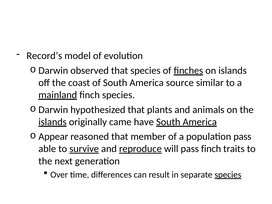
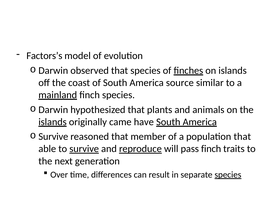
Record’s: Record’s -> Factors’s (44, 56)
Appear: Appear -> Survive (53, 137)
population pass: pass -> that (242, 137)
